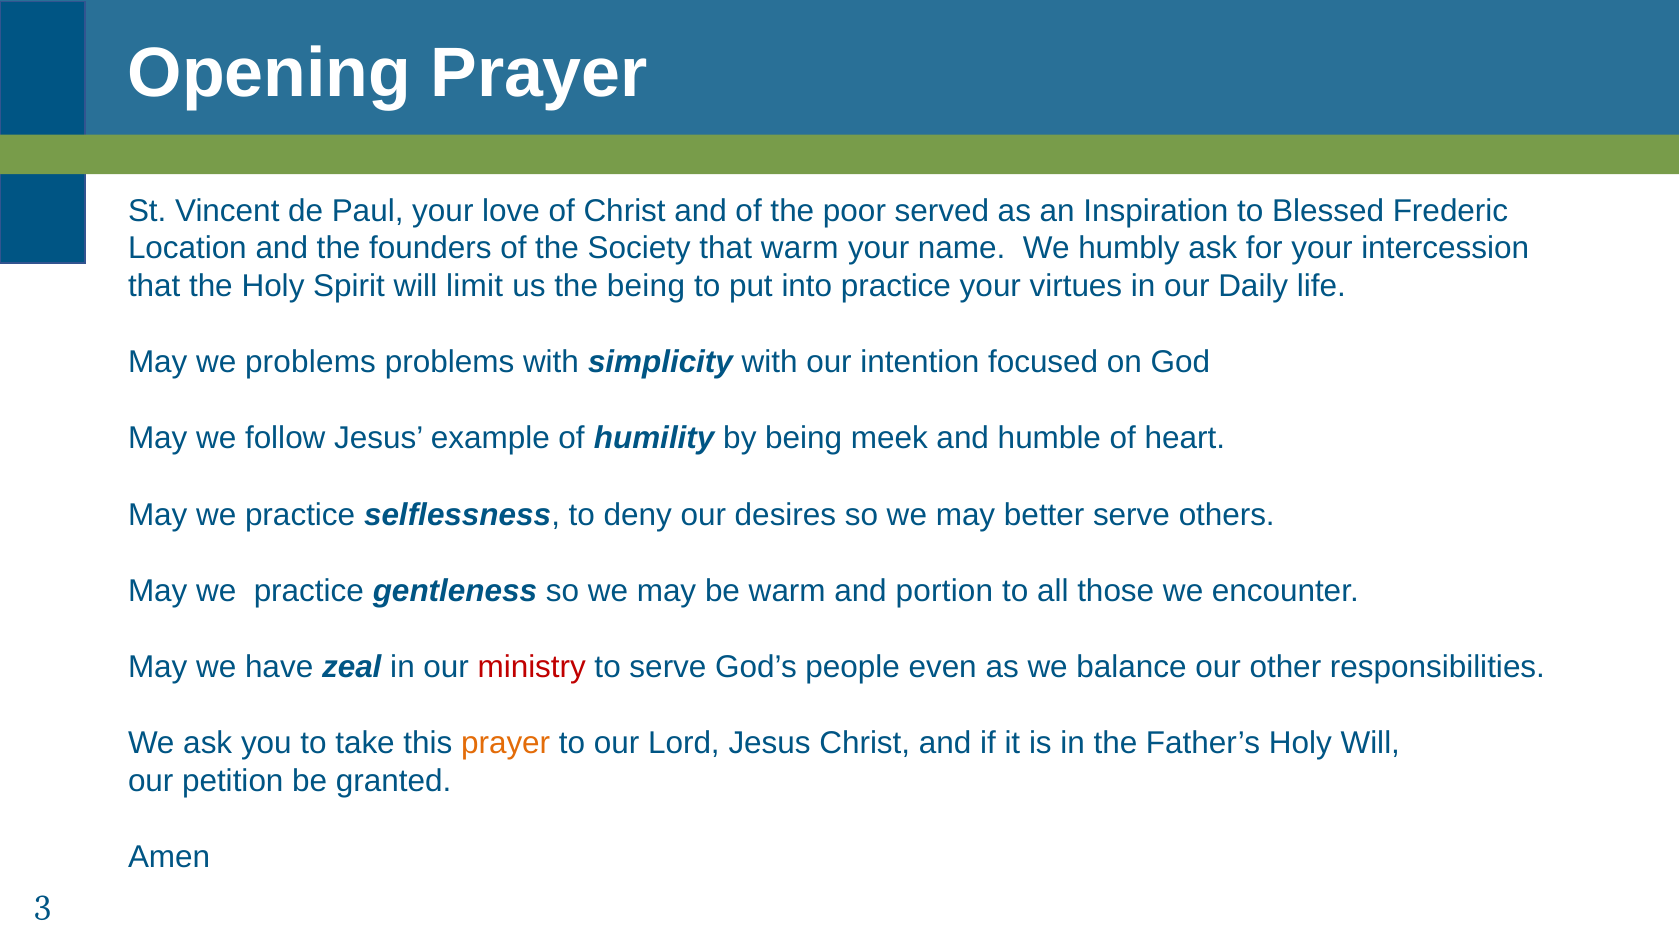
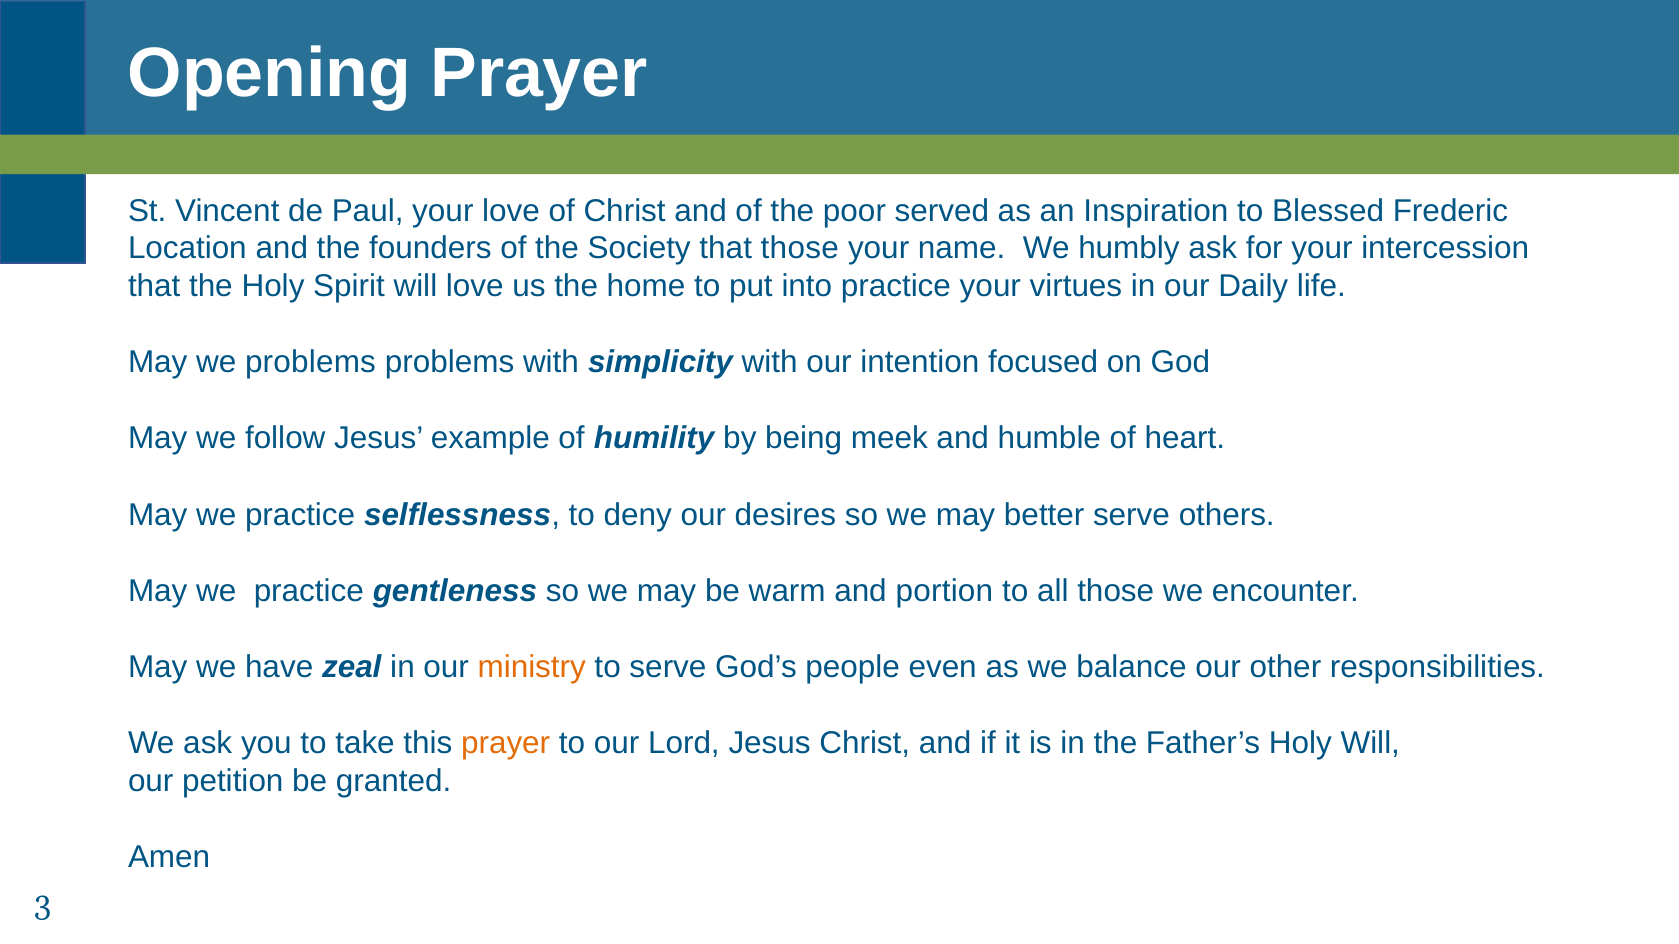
that warm: warm -> those (800, 248)
will limit: limit -> love (475, 286)
the being: being -> home (646, 286)
ministry colour: red -> orange (532, 668)
